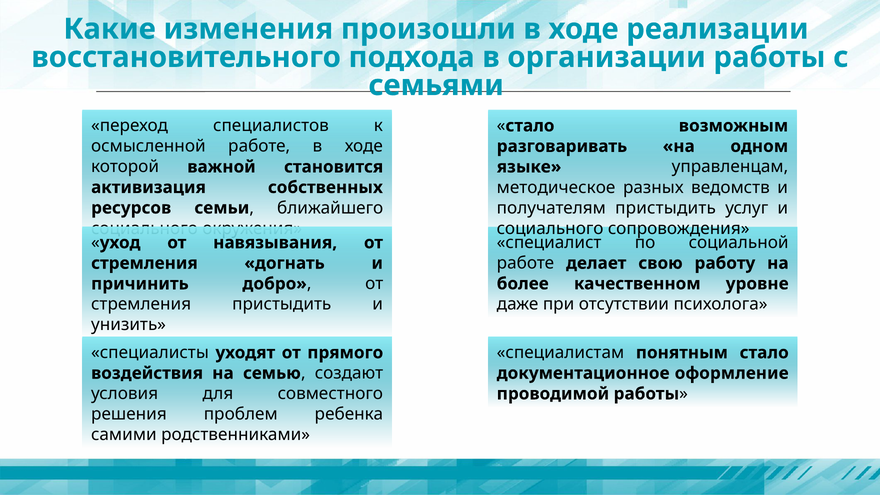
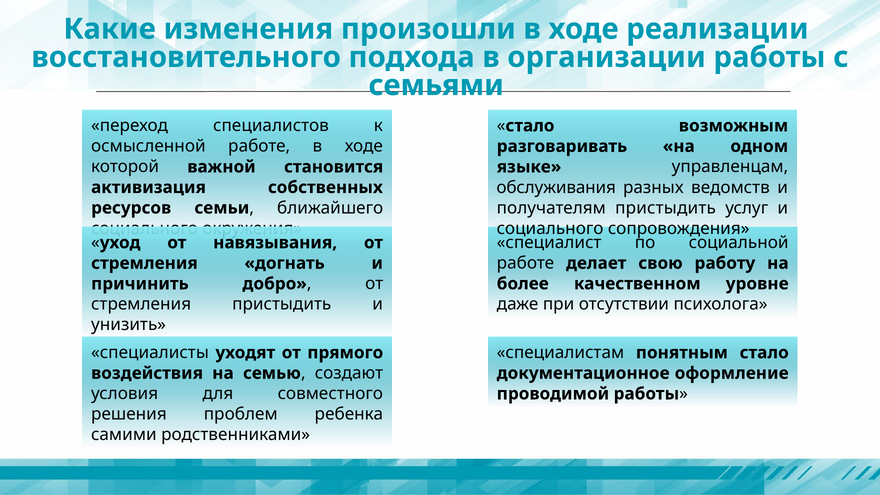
методическое: методическое -> обслуживания (556, 187)
